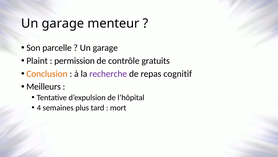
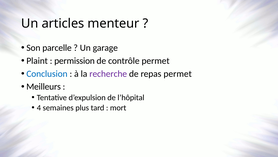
garage: garage -> articles (63, 23)
contrôle gratuits: gratuits -> permet (156, 61)
Conclusion colour: orange -> blue (47, 73)
repas cognitif: cognitif -> permet (178, 73)
